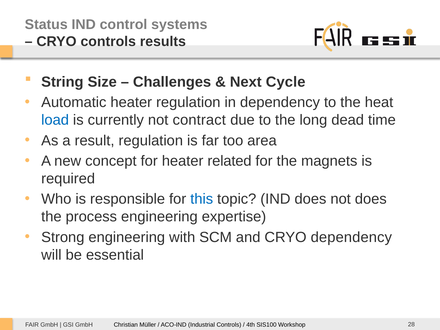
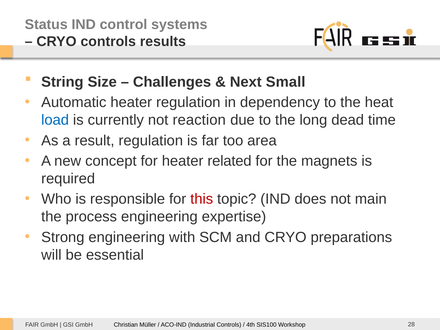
Cycle: Cycle -> Small (286, 82)
contract: contract -> reaction (199, 120)
this colour: blue -> red (202, 199)
not does: does -> main (371, 199)
CRYO dependency: dependency -> preparations (351, 237)
